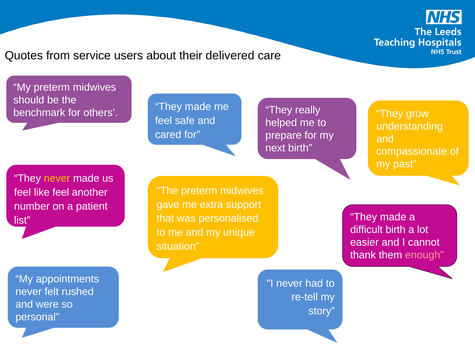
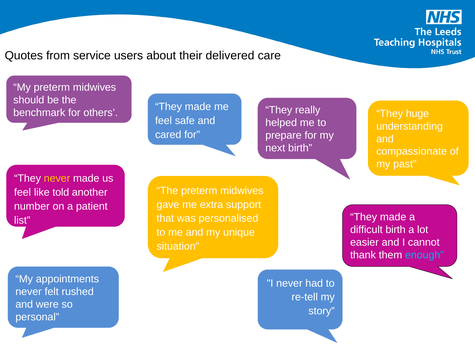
grow: grow -> huge (417, 114)
like feel: feel -> told (61, 193)
enough colour: pink -> light blue (424, 255)
